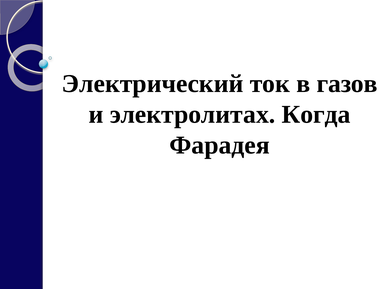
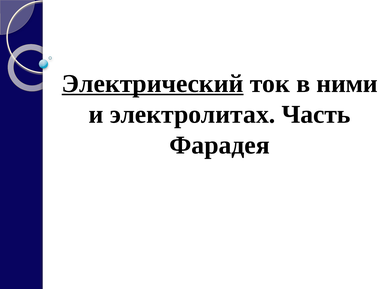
Электрический underline: none -> present (153, 84)
газов: газов -> ними (347, 84)
Когда: Когда -> Часть (316, 115)
